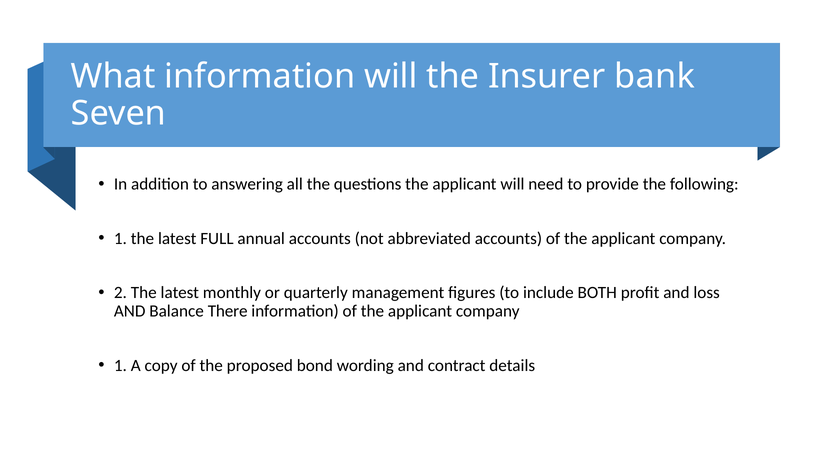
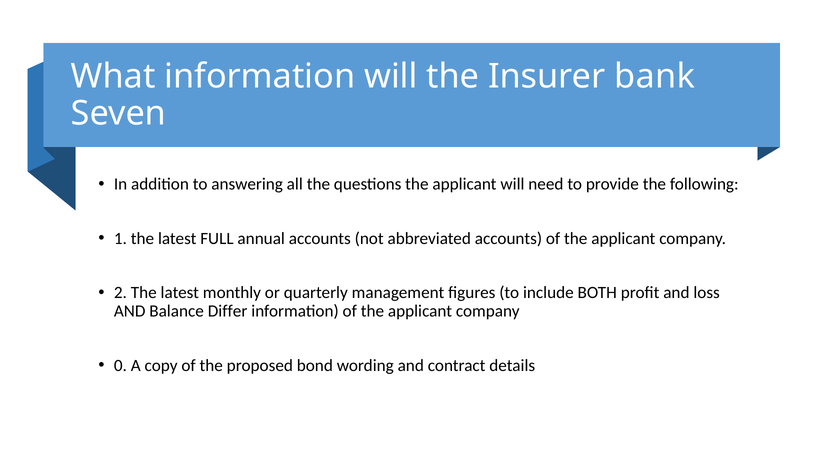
There: There -> Differ (228, 311)
1: 1 -> 0 (120, 365)
